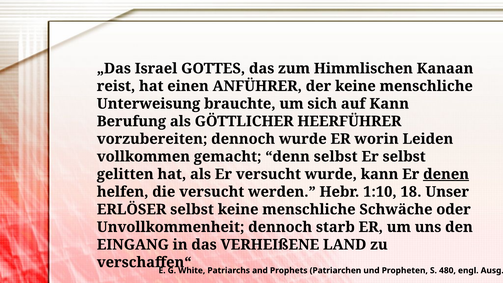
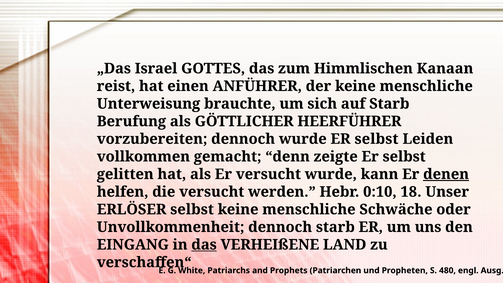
auf Kann: Kann -> Starb (389, 104)
wurde ER worin: worin -> selbst (376, 139)
denn selbst: selbst -> zeigte (336, 157)
1:10: 1:10 -> 0:10 (380, 192)
das underline: none -> present (204, 245)
